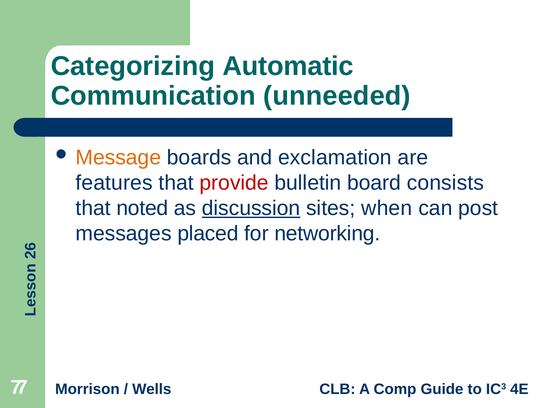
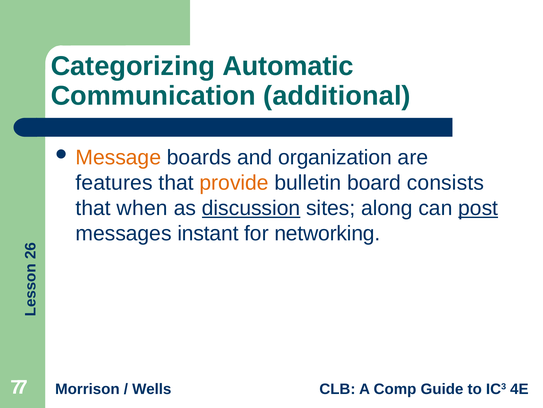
unneeded: unneeded -> additional (337, 96)
exclamation: exclamation -> organization (335, 157)
provide colour: red -> orange (234, 183)
noted: noted -> when (142, 208)
when: when -> along (387, 208)
post underline: none -> present (478, 208)
placed: placed -> instant (208, 233)
